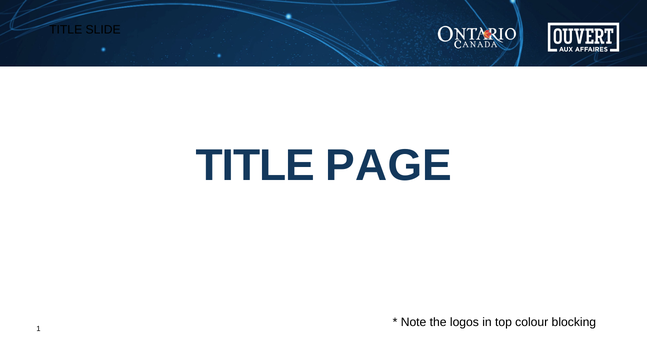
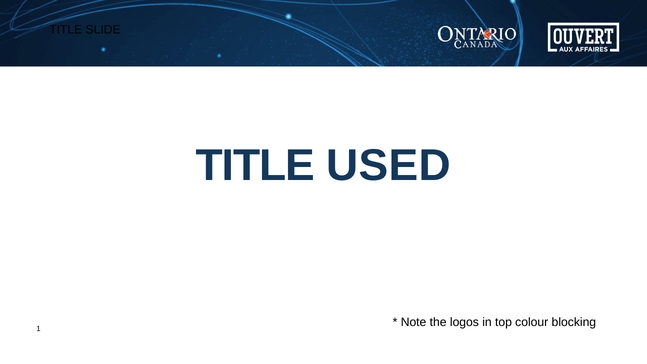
PAGE: PAGE -> USED (389, 165)
